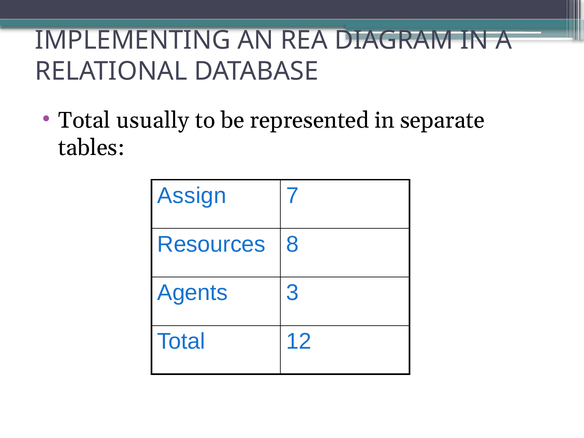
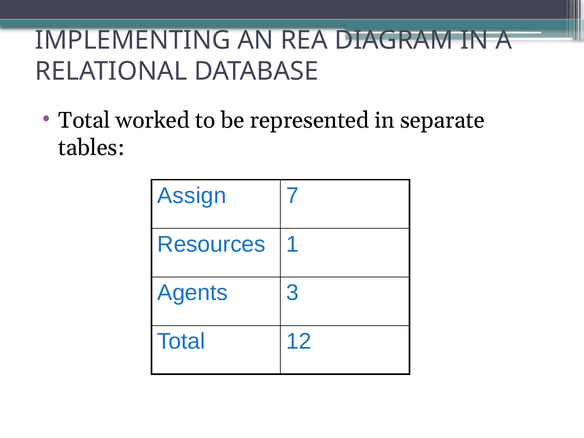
usually: usually -> worked (153, 120)
8: 8 -> 1 (293, 244)
